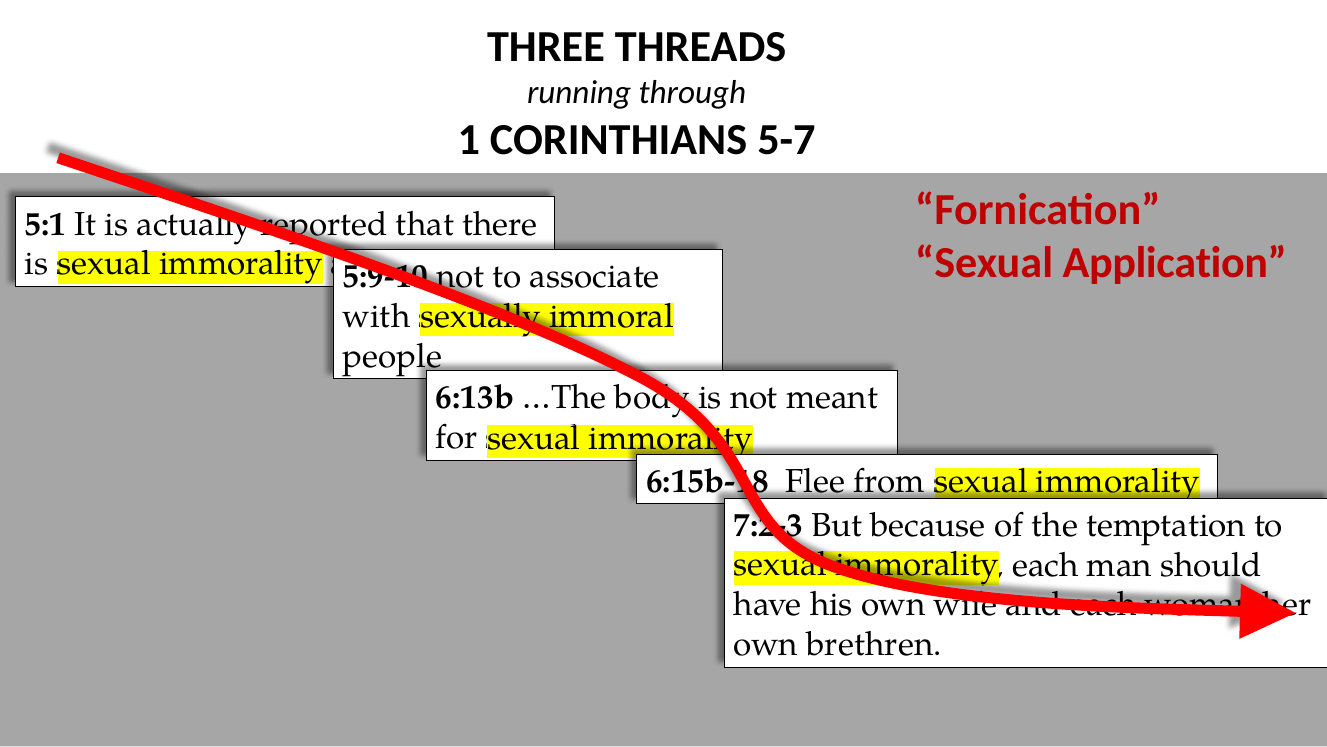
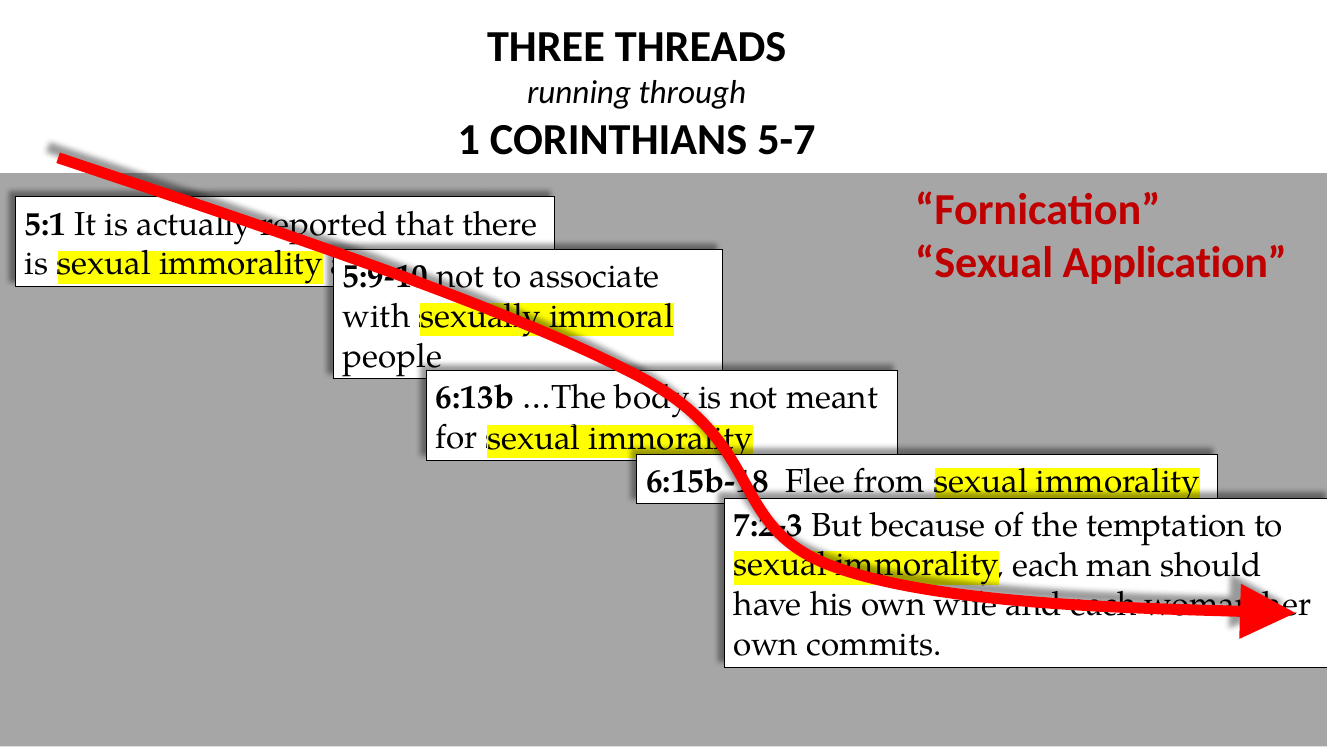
brethren: brethren -> commits (874, 644)
